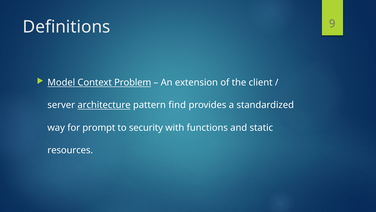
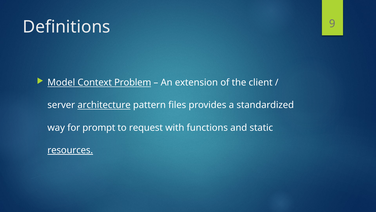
find: find -> files (177, 105)
security: security -> request (146, 127)
resources underline: none -> present (70, 150)
